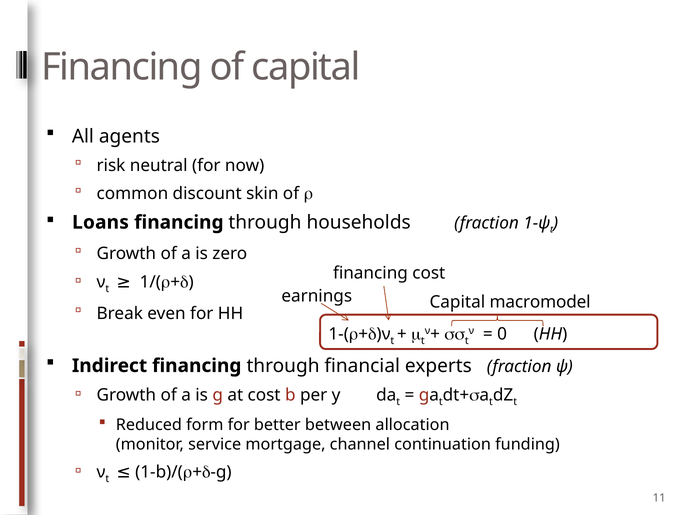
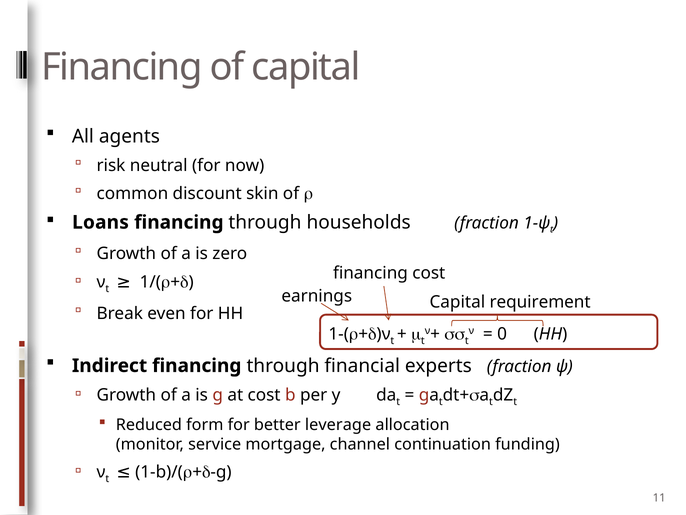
macromodel: macromodel -> requirement (540, 302)
between: between -> leverage (338, 425)
